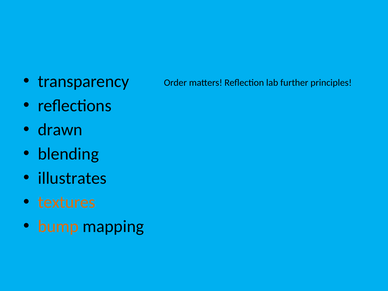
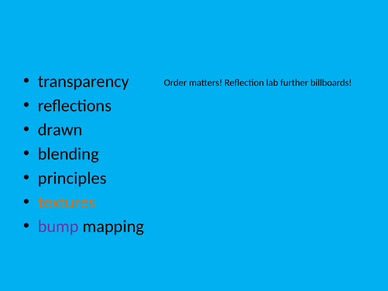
principles: principles -> billboards (331, 83)
illustrates: illustrates -> principles (72, 178)
bump colour: orange -> purple (58, 226)
